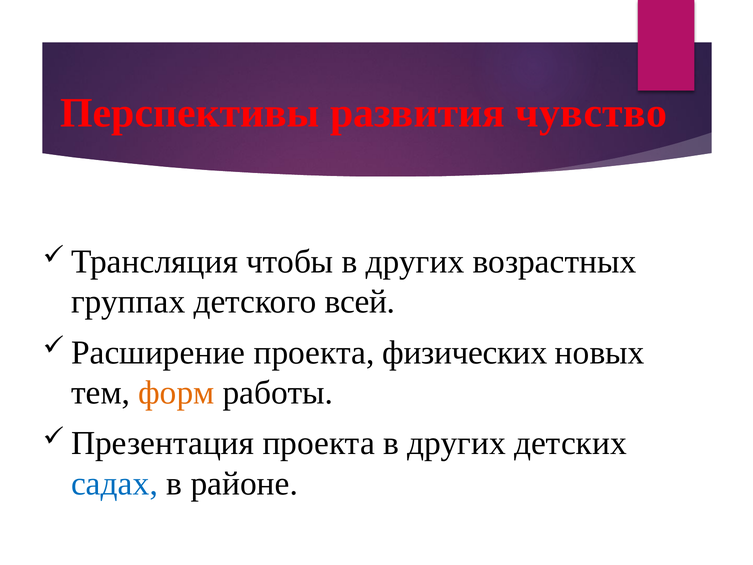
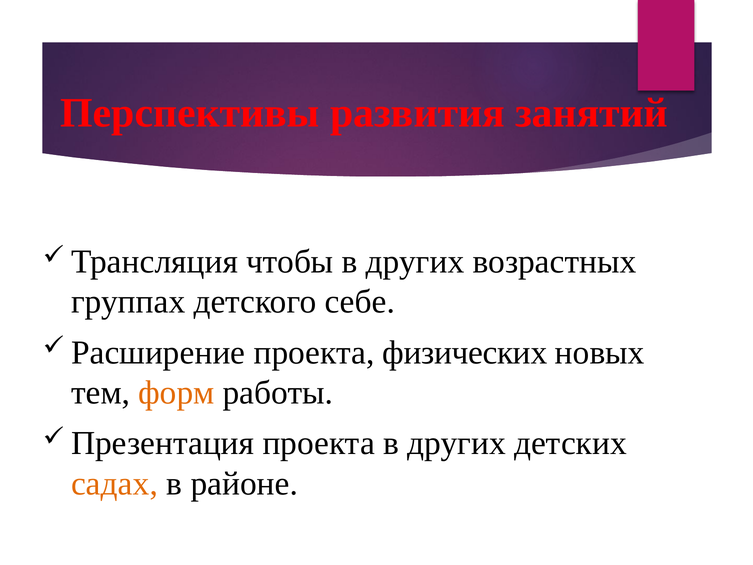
чувство: чувство -> занятий (592, 113)
всей: всей -> себе (360, 302)
садах colour: blue -> orange (115, 483)
